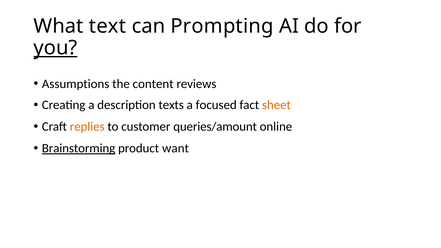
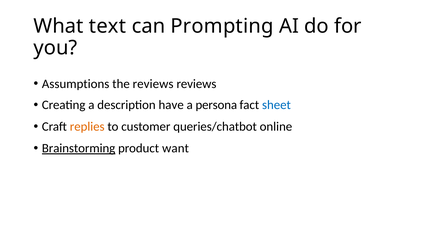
you underline: present -> none (56, 48)
the content: content -> reviews (153, 84)
texts: texts -> have (171, 105)
focused: focused -> persona (216, 105)
sheet colour: orange -> blue (276, 105)
queries/amount: queries/amount -> queries/chatbot (215, 127)
